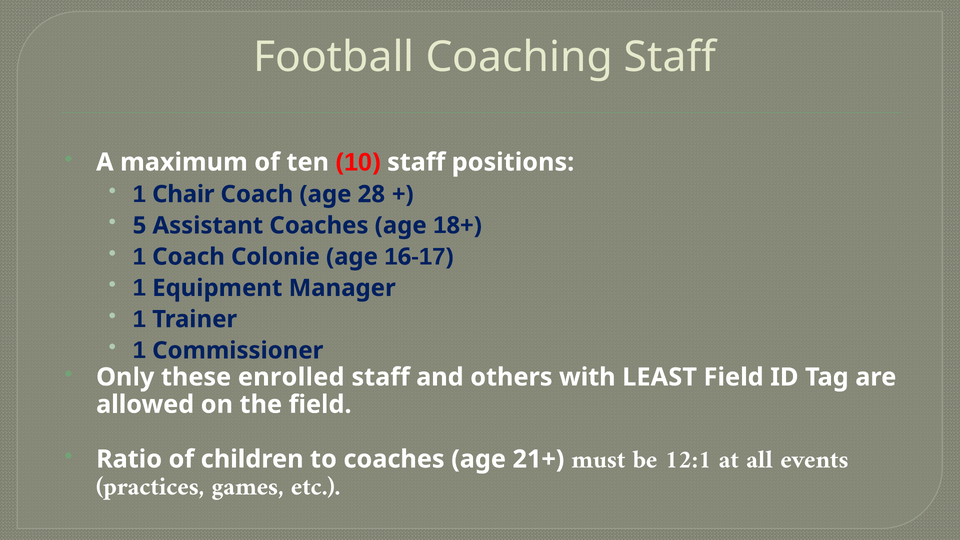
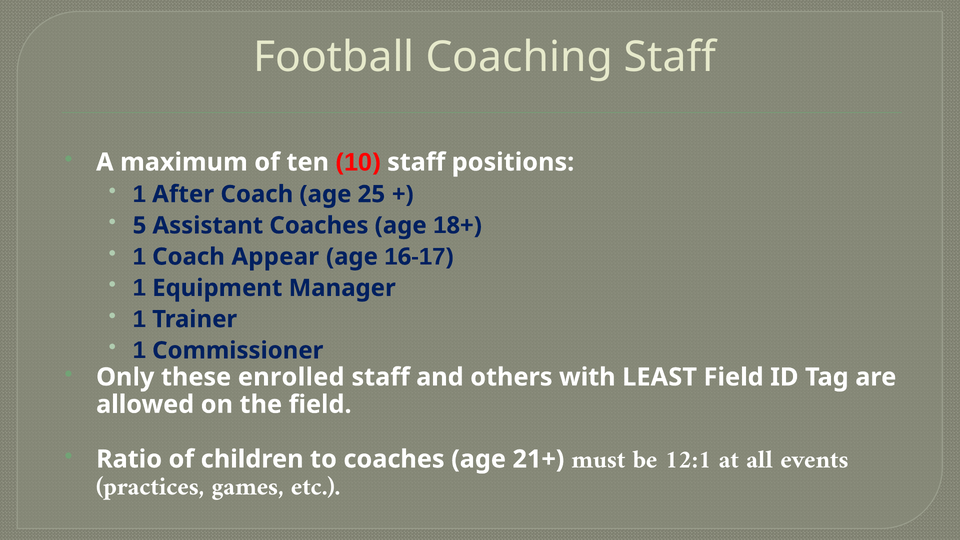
Chair: Chair -> After (183, 194)
28: 28 -> 25 (371, 194)
Colonie: Colonie -> Appear (275, 257)
